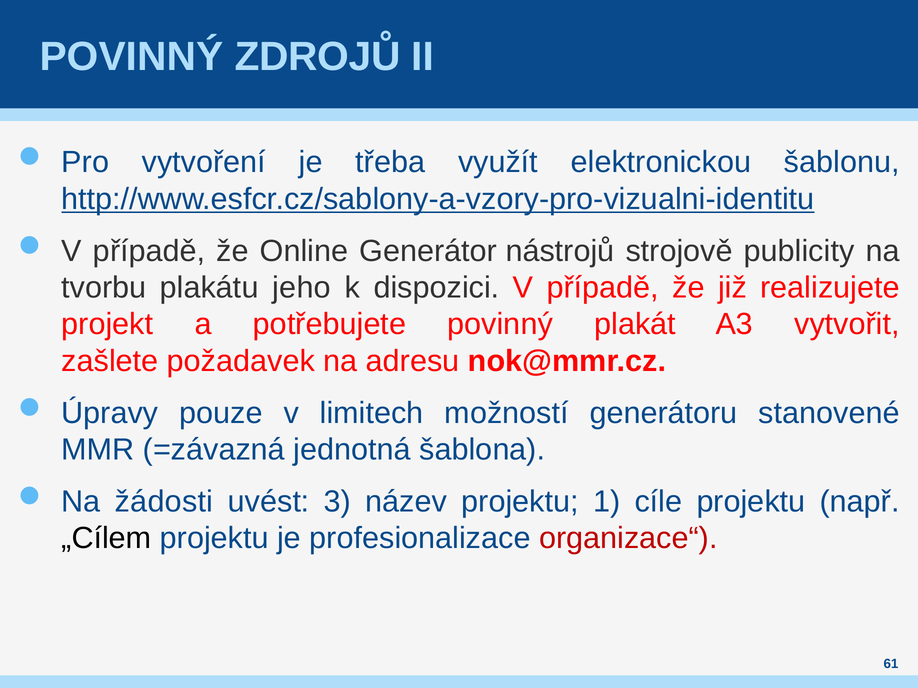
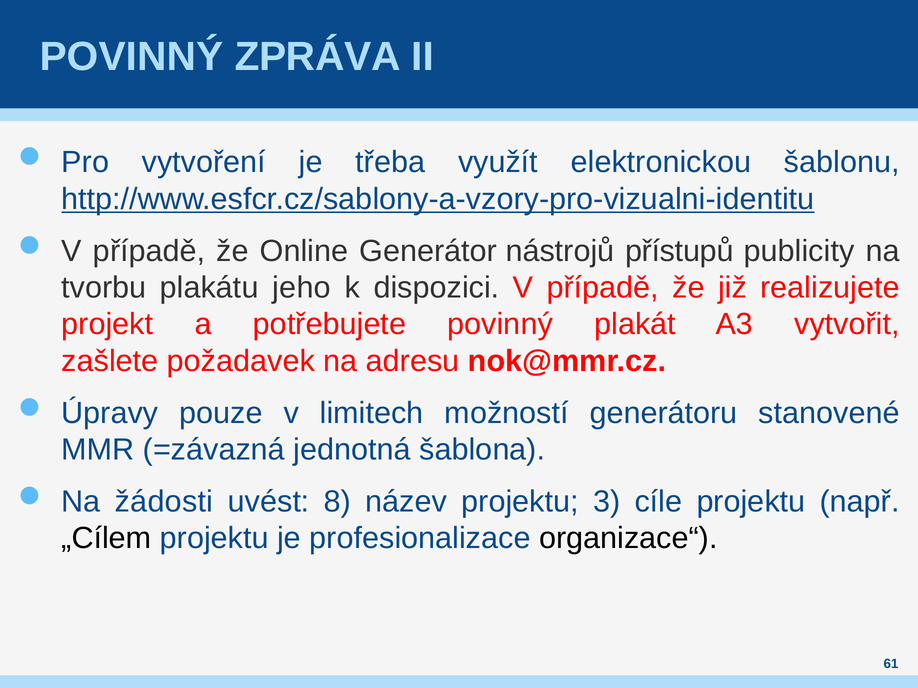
ZDROJŮ: ZDROJŮ -> ZPRÁVA (318, 57)
strojově: strojově -> přístupů (679, 251)
3: 3 -> 8 (337, 502)
1: 1 -> 3 (607, 502)
organizace“ colour: red -> black (628, 539)
